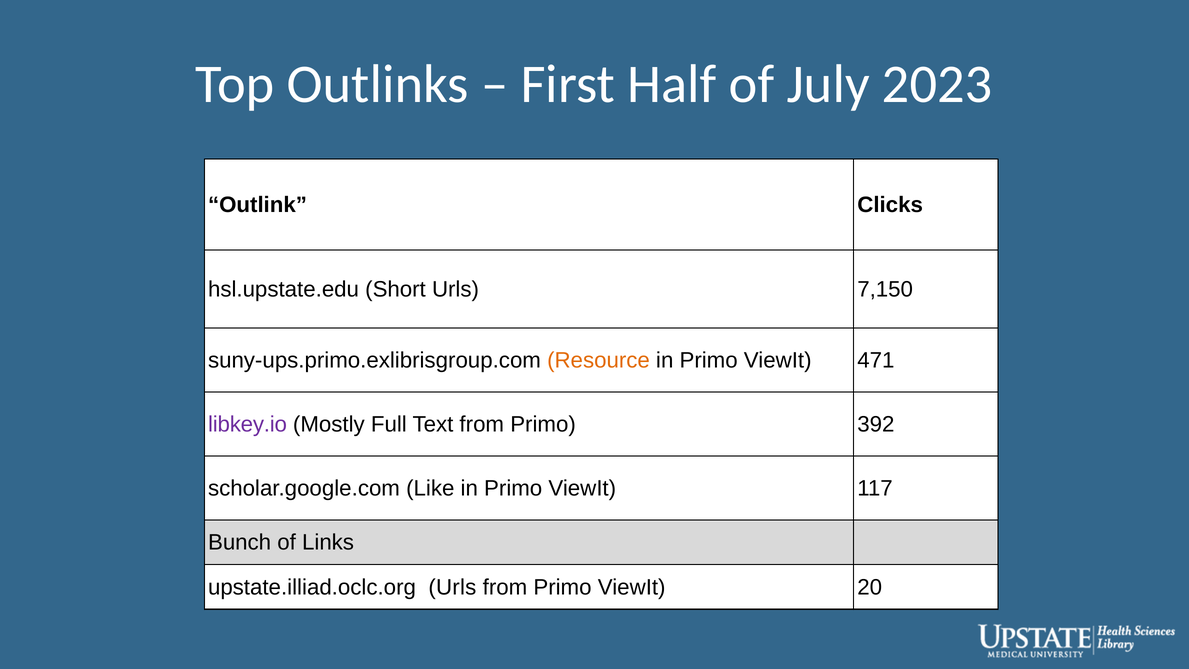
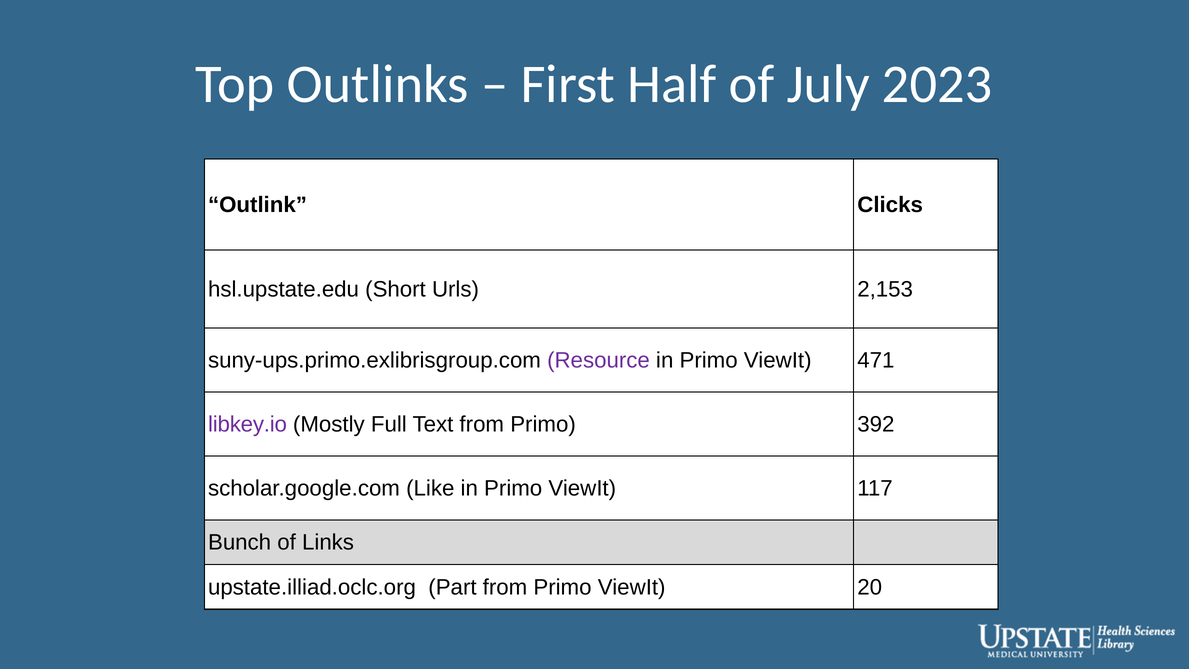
7,150: 7,150 -> 2,153 (885, 289)
Resource colour: orange -> purple (598, 360)
upstate.illiad.oclc.org Urls: Urls -> Part (452, 587)
